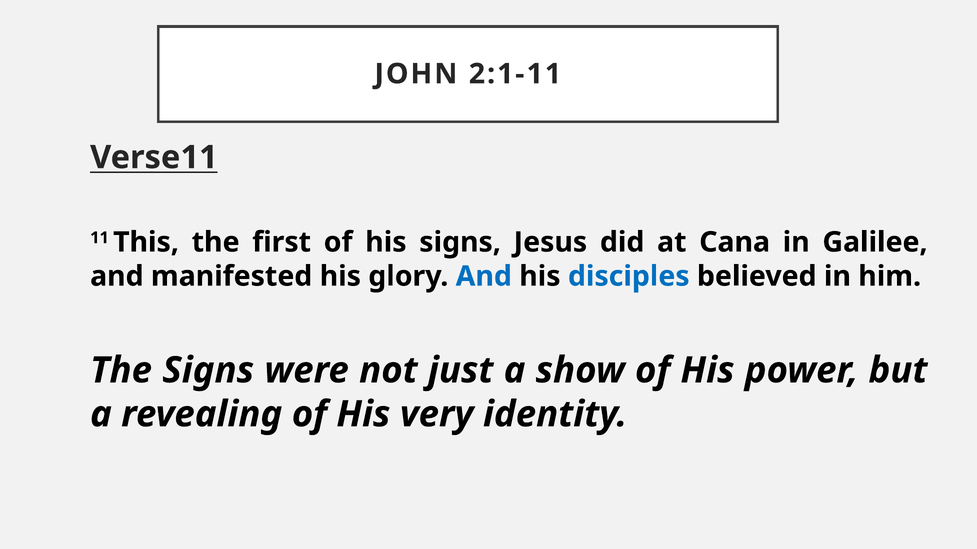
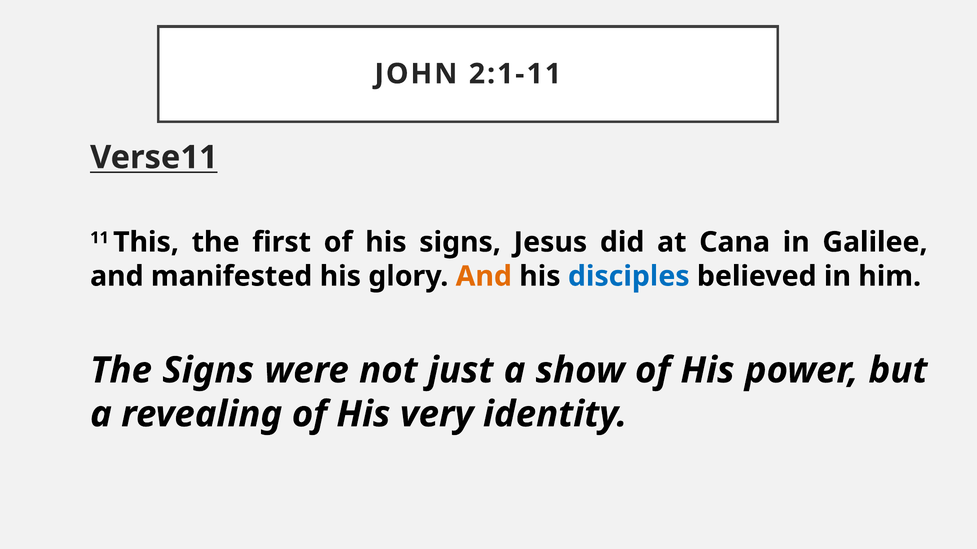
And colour: blue -> orange (484, 277)
